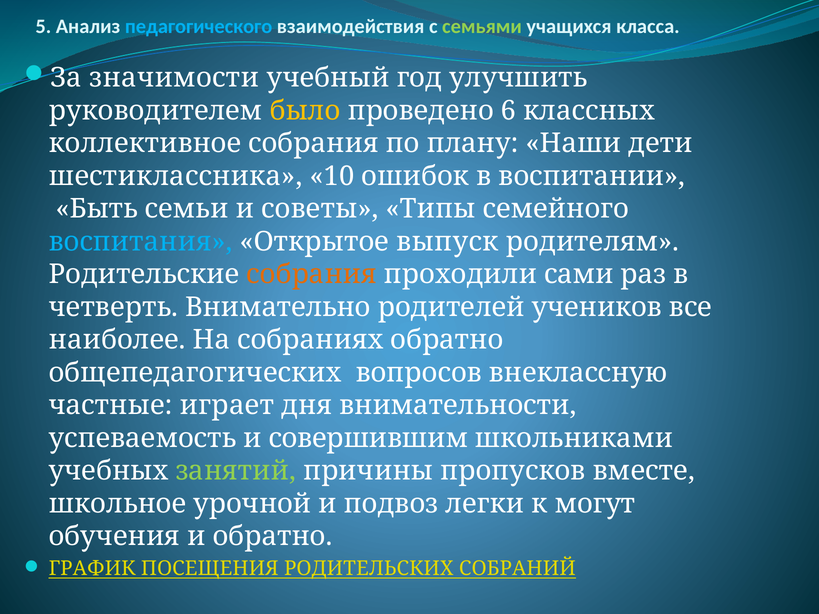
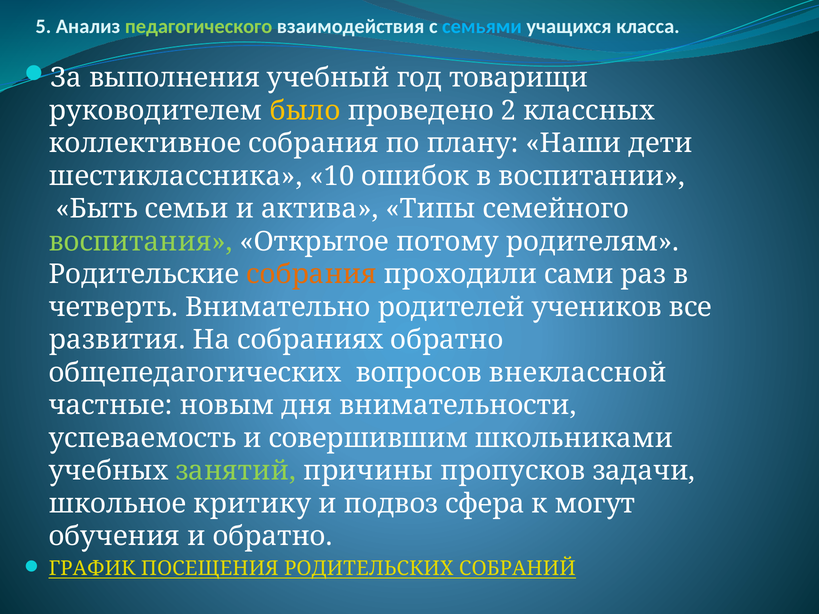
педагогического colour: light blue -> light green (199, 27)
семьями colour: light green -> light blue (482, 27)
значимости: значимости -> выполнения (175, 78)
улучшить: улучшить -> товарищи (519, 78)
6: 6 -> 2 (509, 111)
советы: советы -> актива (320, 209)
воспитания colour: light blue -> light green (141, 242)
выпуск: выпуск -> потому (447, 242)
наиболее: наиболее -> развития (117, 340)
внеклассную: внеклассную -> внеклассной (578, 373)
играет: играет -> новым (227, 406)
вместе: вместе -> задачи (644, 471)
урочной: урочной -> критику (252, 504)
легки: легки -> сфера (485, 504)
